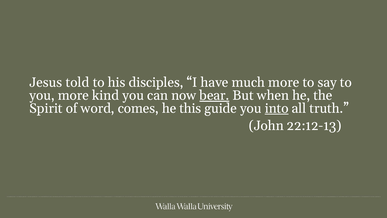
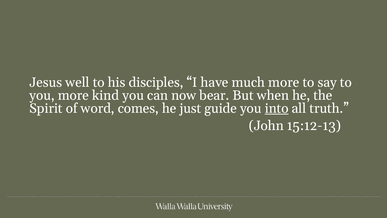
told: told -> well (77, 82)
bear underline: present -> none (214, 95)
this: this -> just (190, 108)
22:12-13: 22:12-13 -> 15:12-13 (314, 125)
